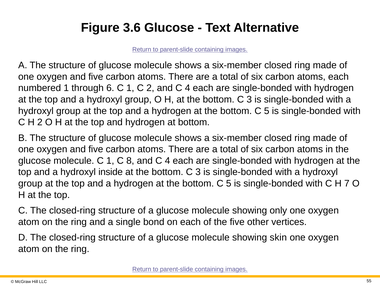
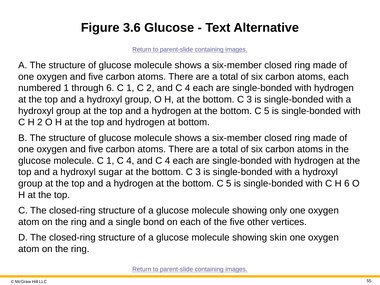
1 C 8: 8 -> 4 (130, 161)
inside: inside -> sugar (110, 172)
H 7: 7 -> 6 (347, 183)
